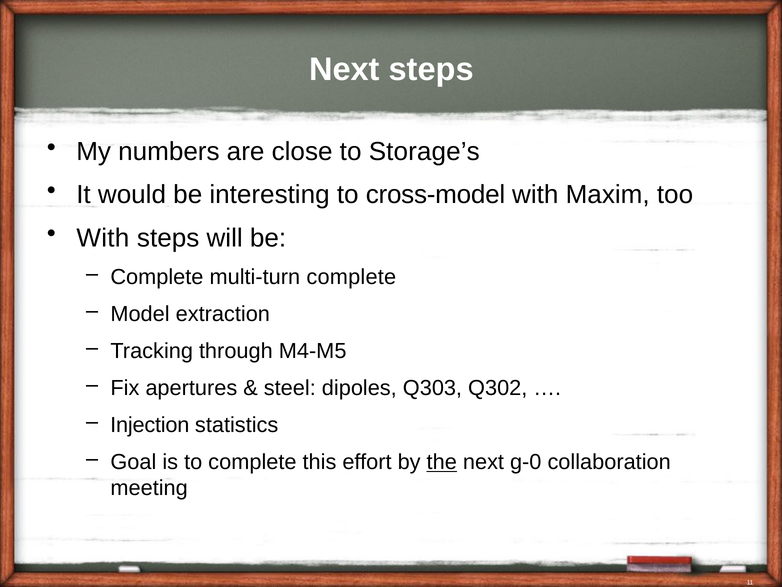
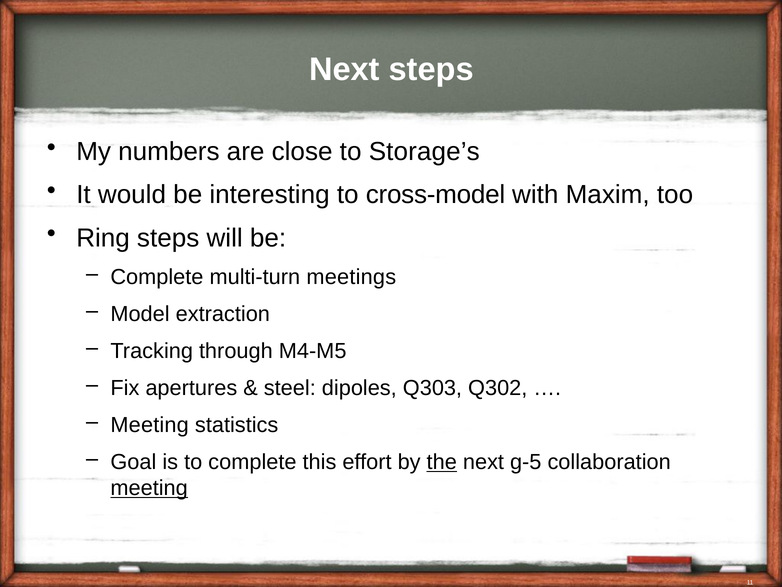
With: With -> Ring (103, 238)
multi-turn complete: complete -> meetings (351, 277)
Injection: Injection -> Meeting (150, 425)
g-0: g-0 -> g-5 (526, 462)
meeting underline: none -> present (149, 488)
